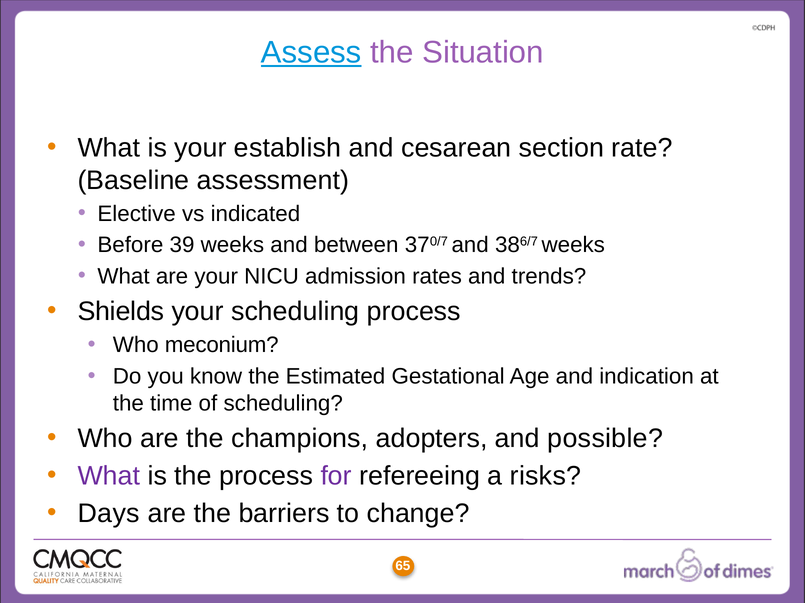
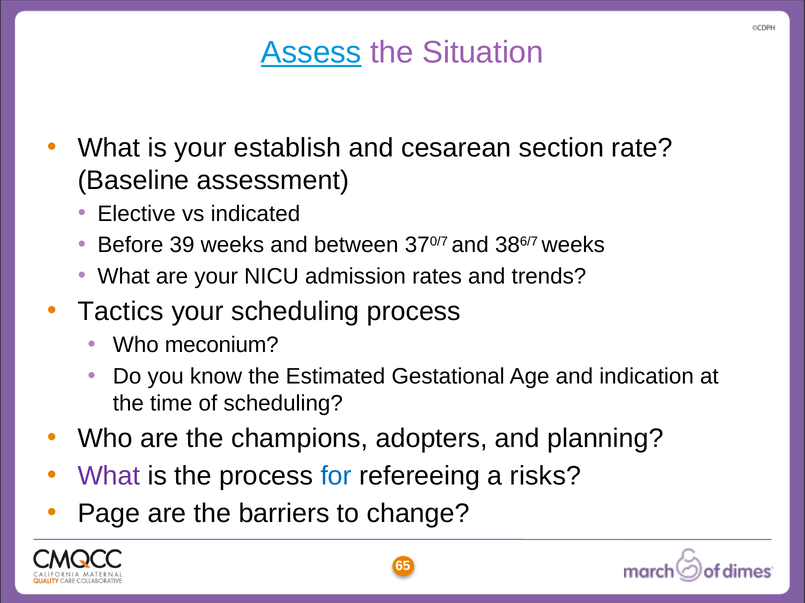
Shields: Shields -> Tactics (121, 312)
possible: possible -> planning (605, 439)
for colour: purple -> blue (336, 476)
Days: Days -> Page (109, 514)
